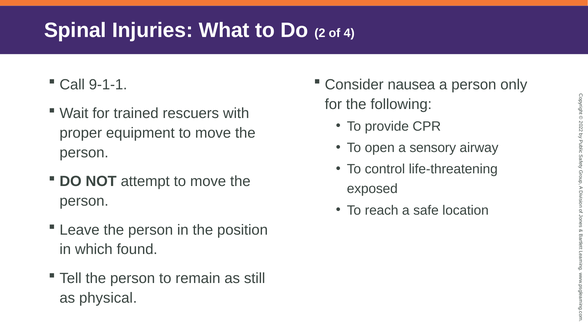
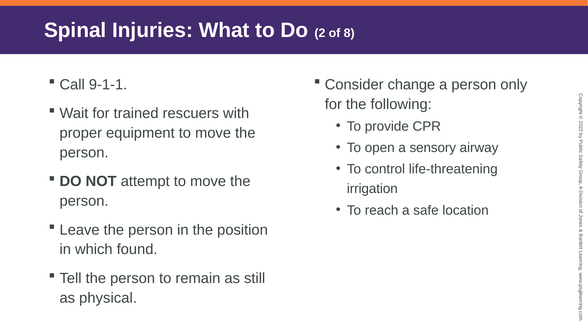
4: 4 -> 8 (349, 33)
nausea: nausea -> change (411, 84)
exposed: exposed -> irrigation (372, 189)
